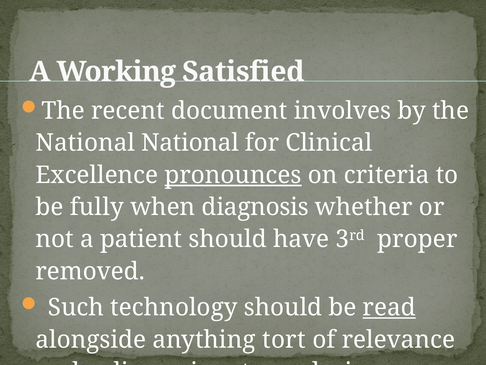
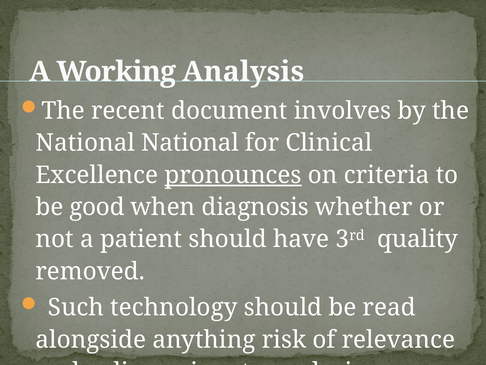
Working Satisfied: Satisfied -> Analysis (243, 72)
fully: fully -> good (97, 207)
proper: proper -> quality (417, 239)
read underline: present -> none (389, 307)
tort: tort -> risk (284, 339)
